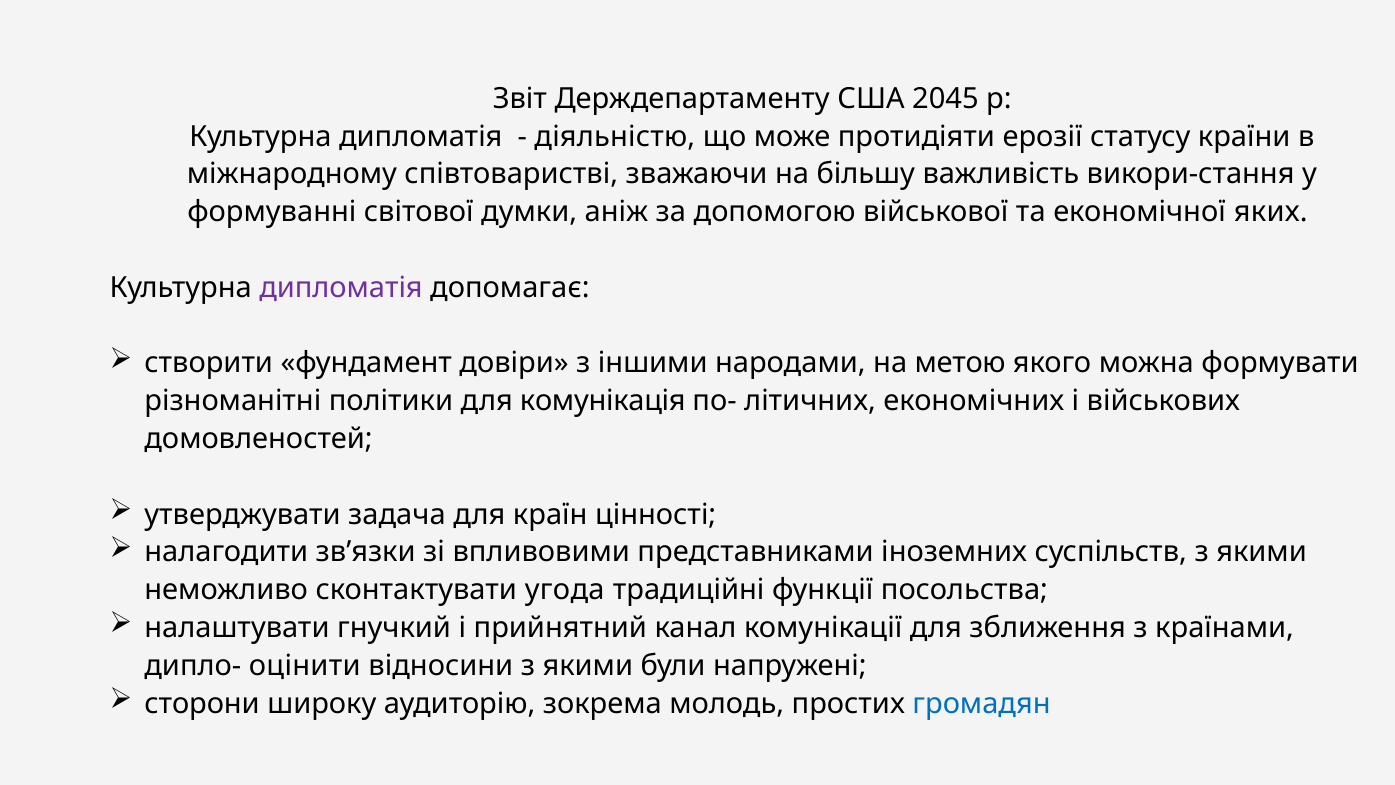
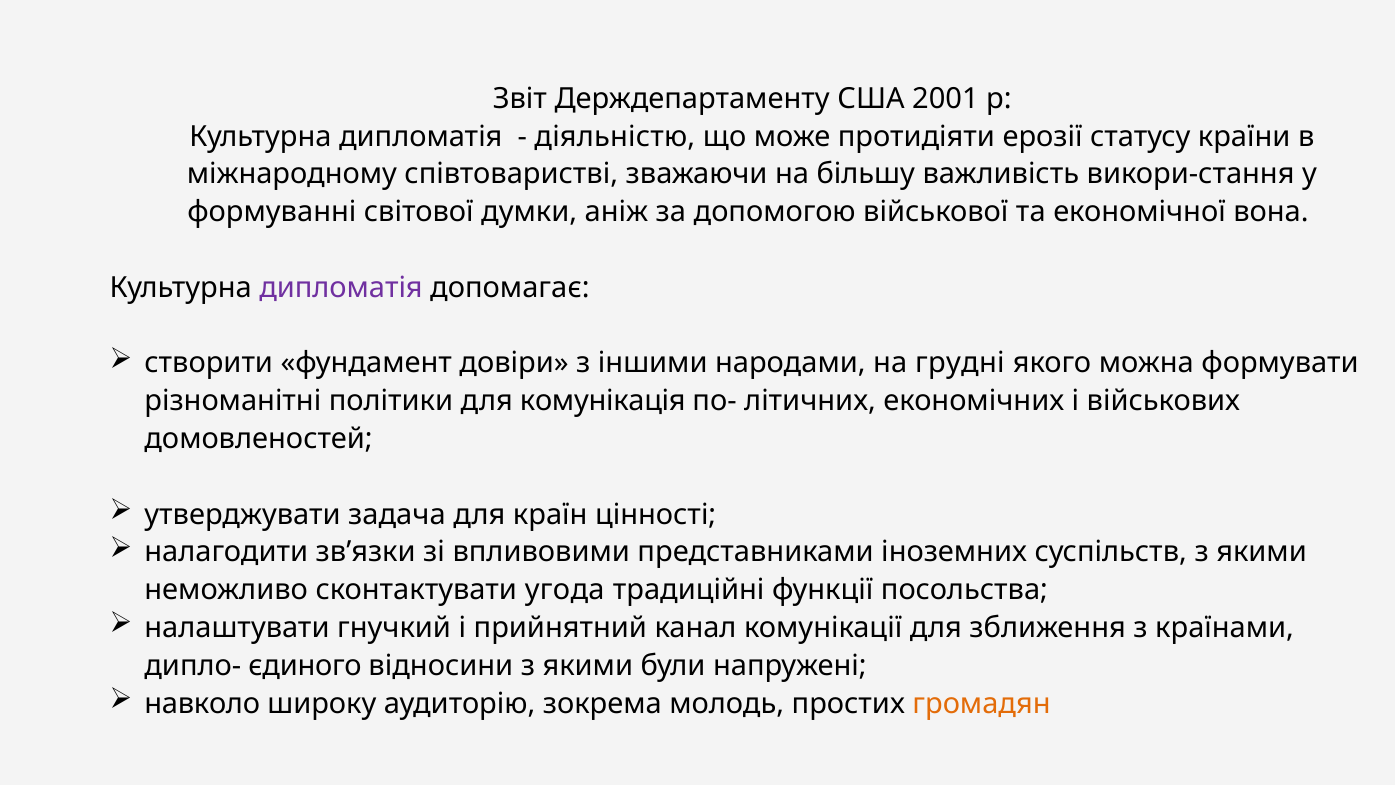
2045: 2045 -> 2001 (945, 99)
яких: яких -> вона (1271, 212)
метою: метою -> грудні (960, 363)
оцінити: оцінити -> єдиного (305, 665)
сторони: сторони -> навколо (202, 703)
громадян colour: blue -> orange (982, 703)
